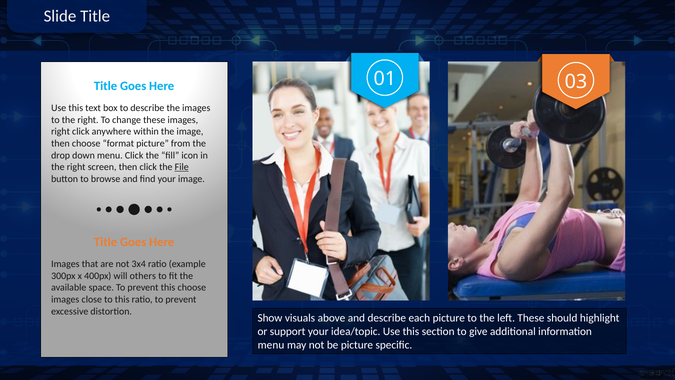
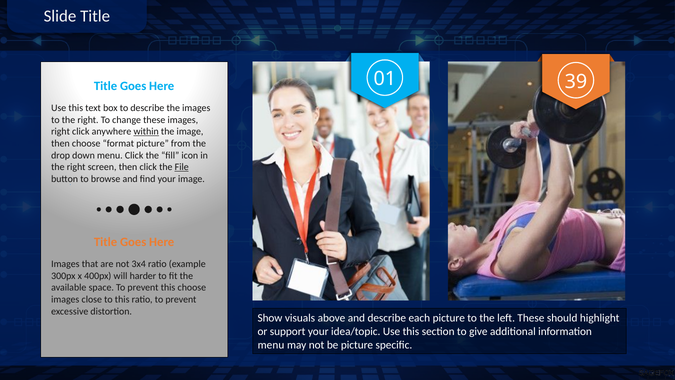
03: 03 -> 39 (576, 81)
within underline: none -> present (146, 132)
others: others -> harder (143, 276)
